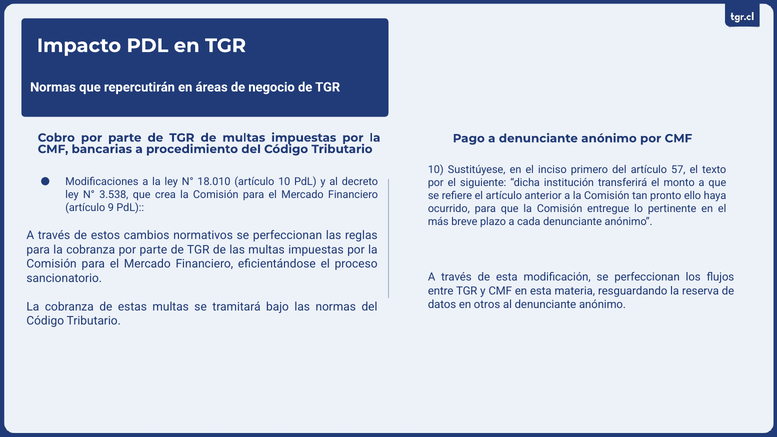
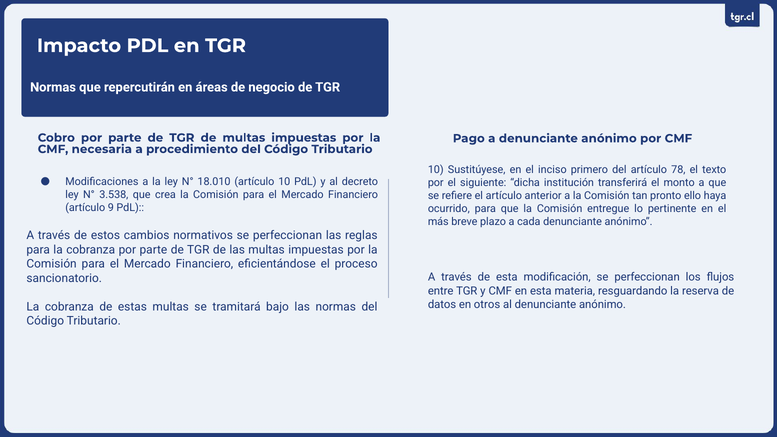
bancarias: bancarias -> necesaria (102, 149)
57: 57 -> 78 (678, 170)
